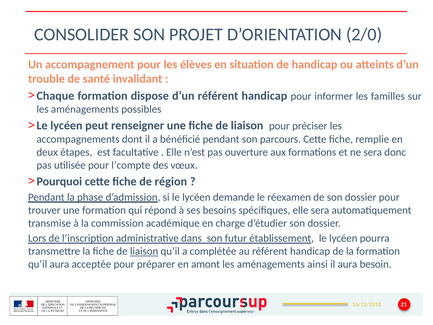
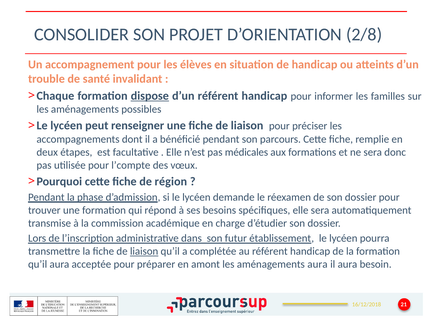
2/0: 2/0 -> 2/8 (364, 35)
dispose underline: none -> present (150, 96)
ouverture: ouverture -> médicales (246, 152)
aménagements ainsi: ainsi -> aura (317, 264)
